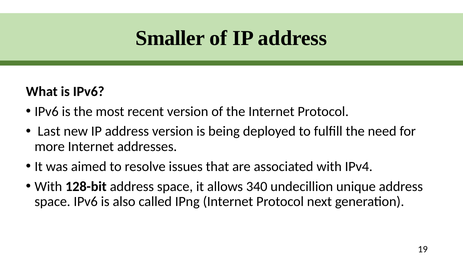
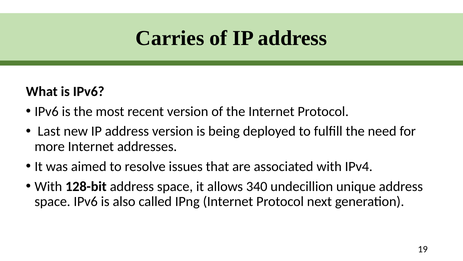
Smaller: Smaller -> Carries (170, 38)
